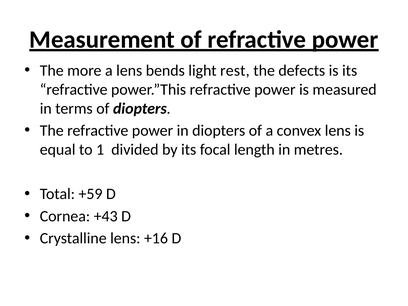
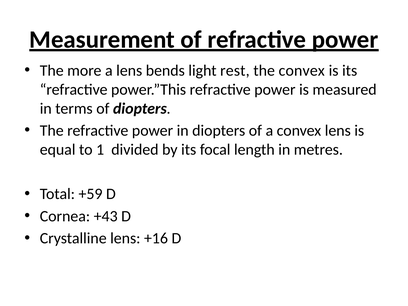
the defects: defects -> convex (302, 70)
